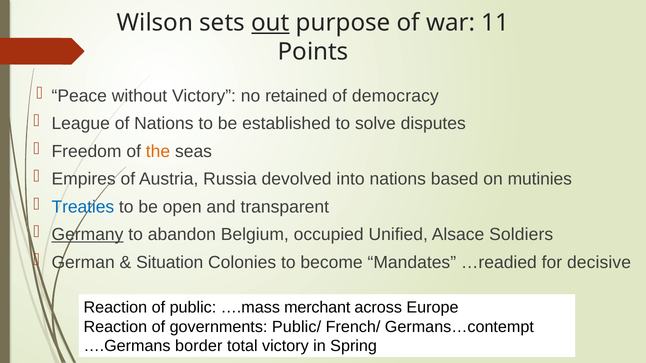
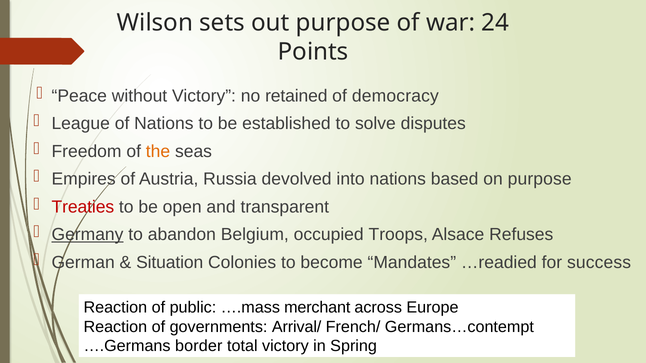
out underline: present -> none (270, 23)
11: 11 -> 24 (495, 23)
on mutinies: mutinies -> purpose (540, 179)
Treaties colour: blue -> red (83, 207)
Unified: Unified -> Troops (398, 235)
Soldiers: Soldiers -> Refuses (521, 235)
decisive: decisive -> success (599, 263)
Public/: Public/ -> Arrival/ (297, 327)
